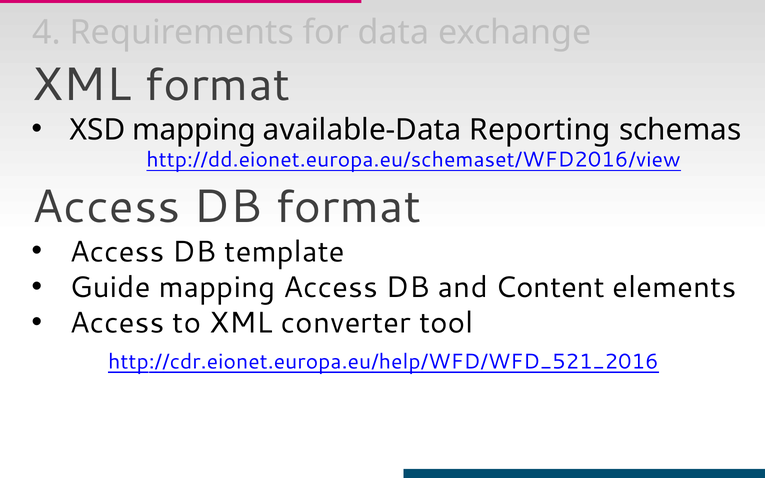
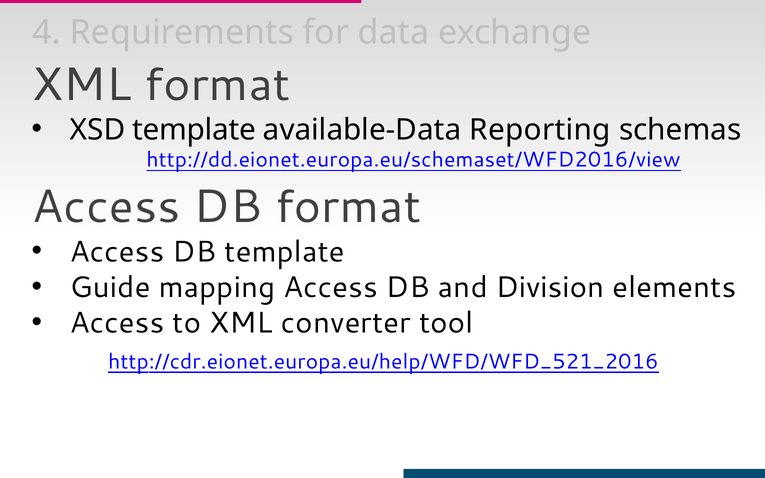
XSD mapping: mapping -> template (194, 130)
Content: Content -> Division (550, 287)
